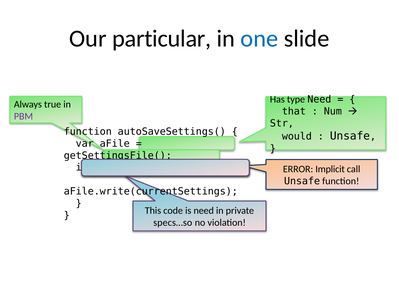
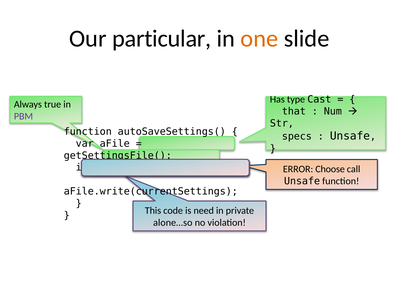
one colour: blue -> orange (259, 39)
type Need: Need -> Cast (319, 99)
would: would -> specs (297, 136)
Implicit: Implicit -> Choose (330, 169)
specs…so: specs…so -> alone…so (173, 223)
